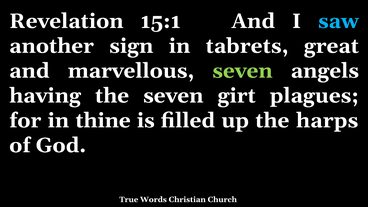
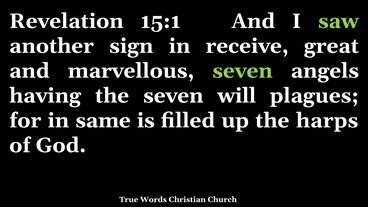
saw colour: light blue -> light green (338, 21)
tabrets: tabrets -> receive (247, 46)
girt: girt -> will (237, 96)
thine: thine -> same (103, 121)
